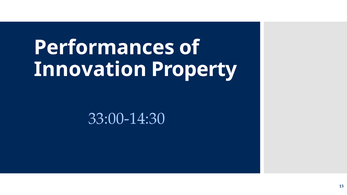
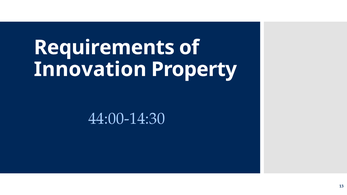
Performances: Performances -> Requirements (104, 48)
33:00-14:30: 33:00-14:30 -> 44:00-14:30 (127, 119)
